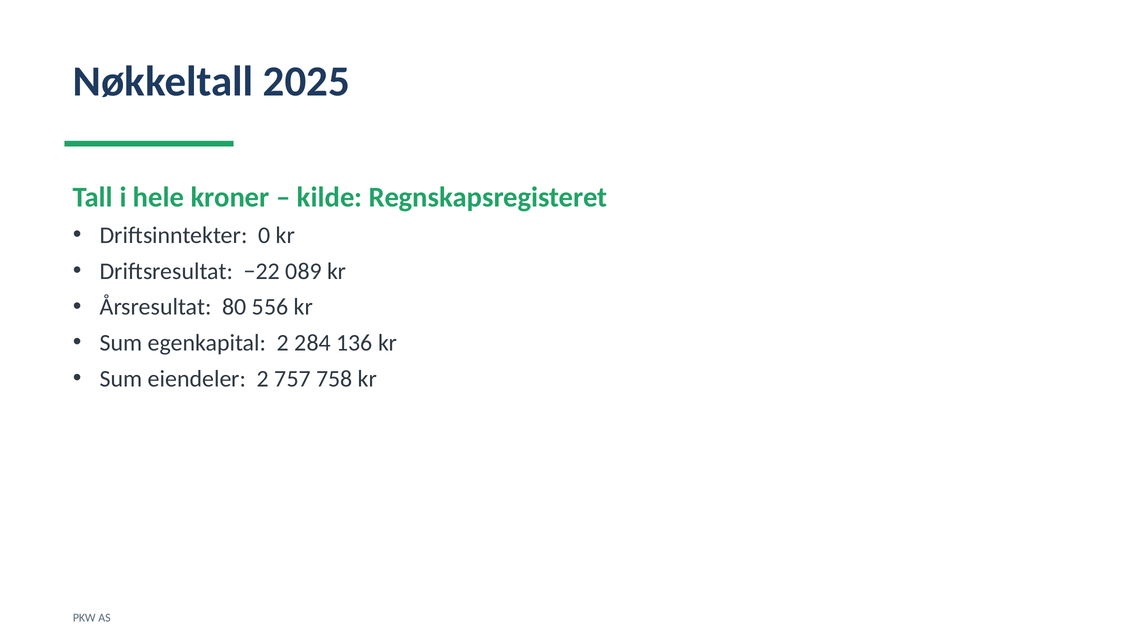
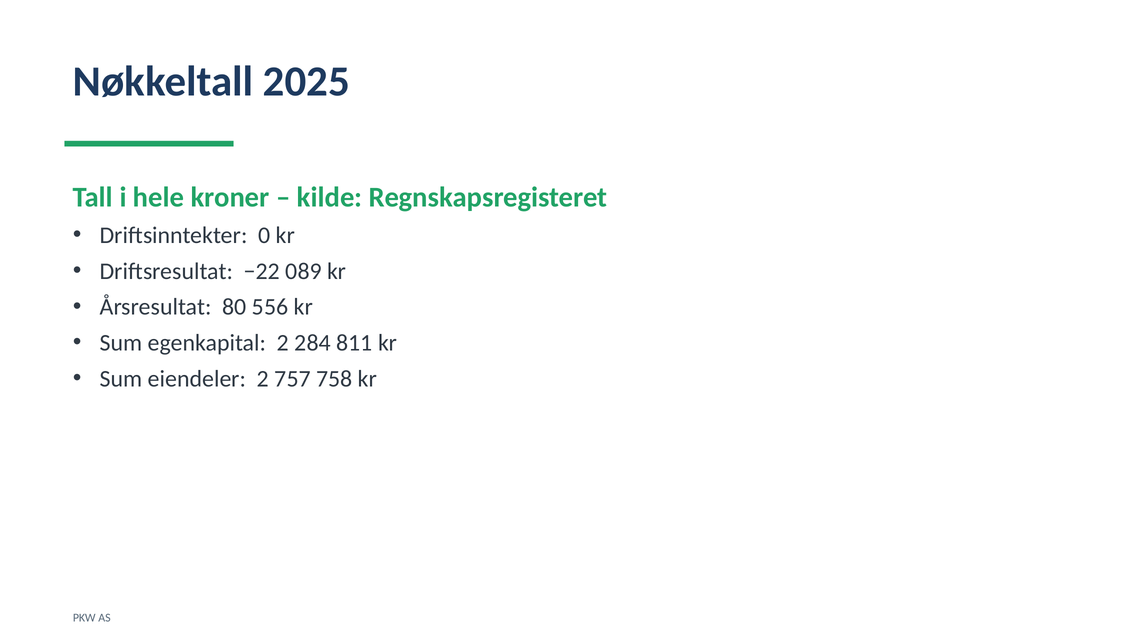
136: 136 -> 811 (354, 343)
